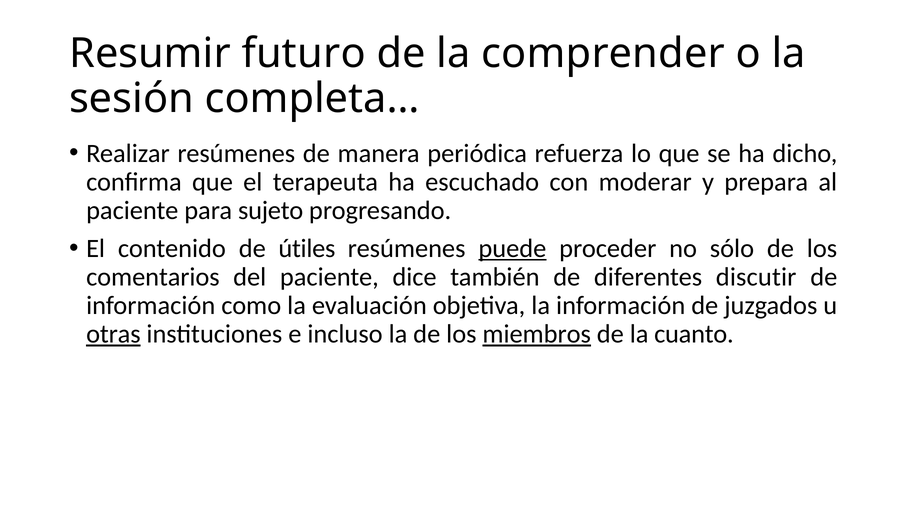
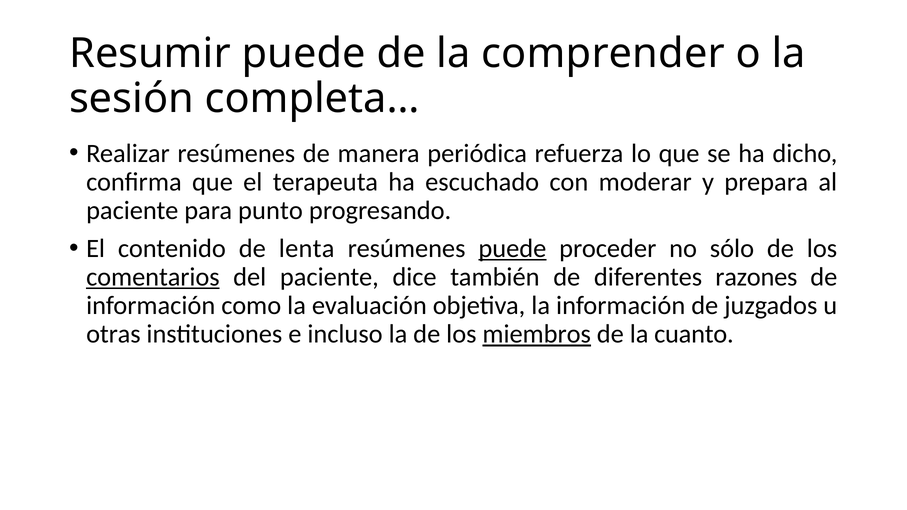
Resumir futuro: futuro -> puede (304, 54)
sujeto: sujeto -> punto (270, 210)
útiles: útiles -> lenta (307, 249)
comentarios underline: none -> present (153, 277)
discutir: discutir -> razones (756, 277)
otras underline: present -> none (113, 334)
